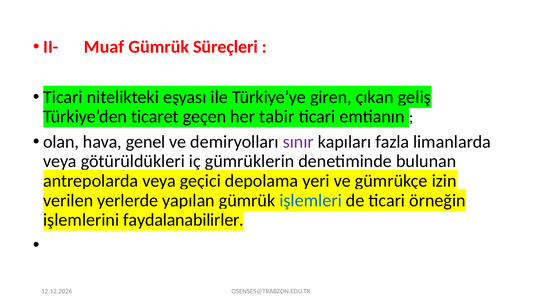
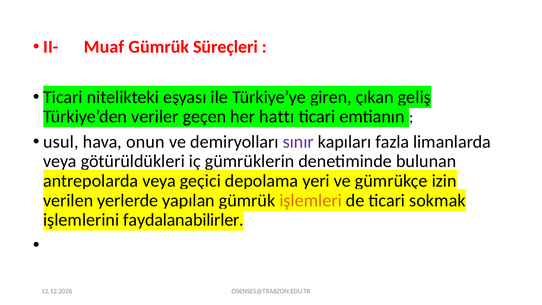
ticaret: ticaret -> veriler (155, 117)
tabir: tabir -> hattı (277, 117)
olan: olan -> usul (61, 142)
genel: genel -> onun (145, 142)
işlemleri colour: blue -> orange (311, 200)
örneğin: örneğin -> sokmak (437, 200)
